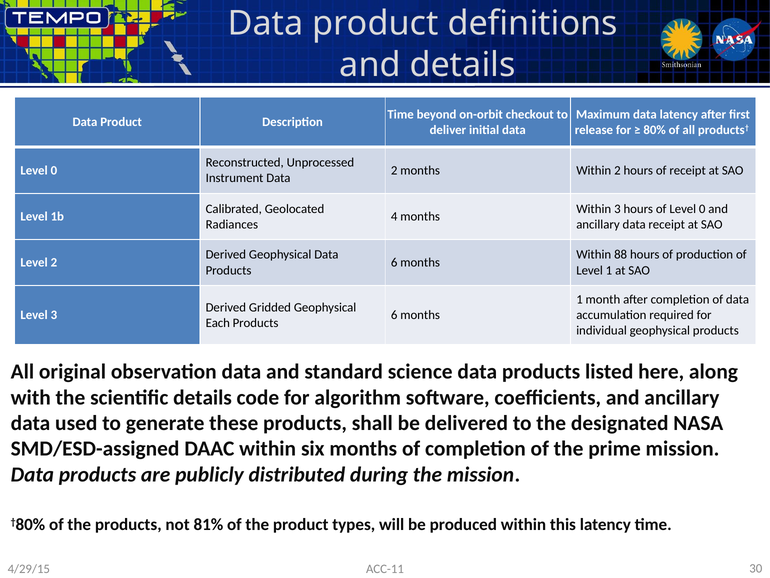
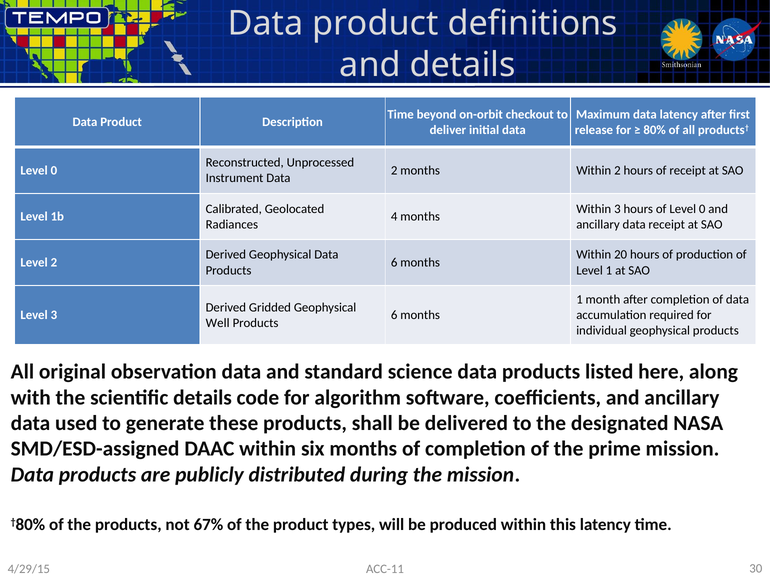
88: 88 -> 20 (621, 255)
Each: Each -> Well (218, 323)
81%: 81% -> 67% (208, 524)
